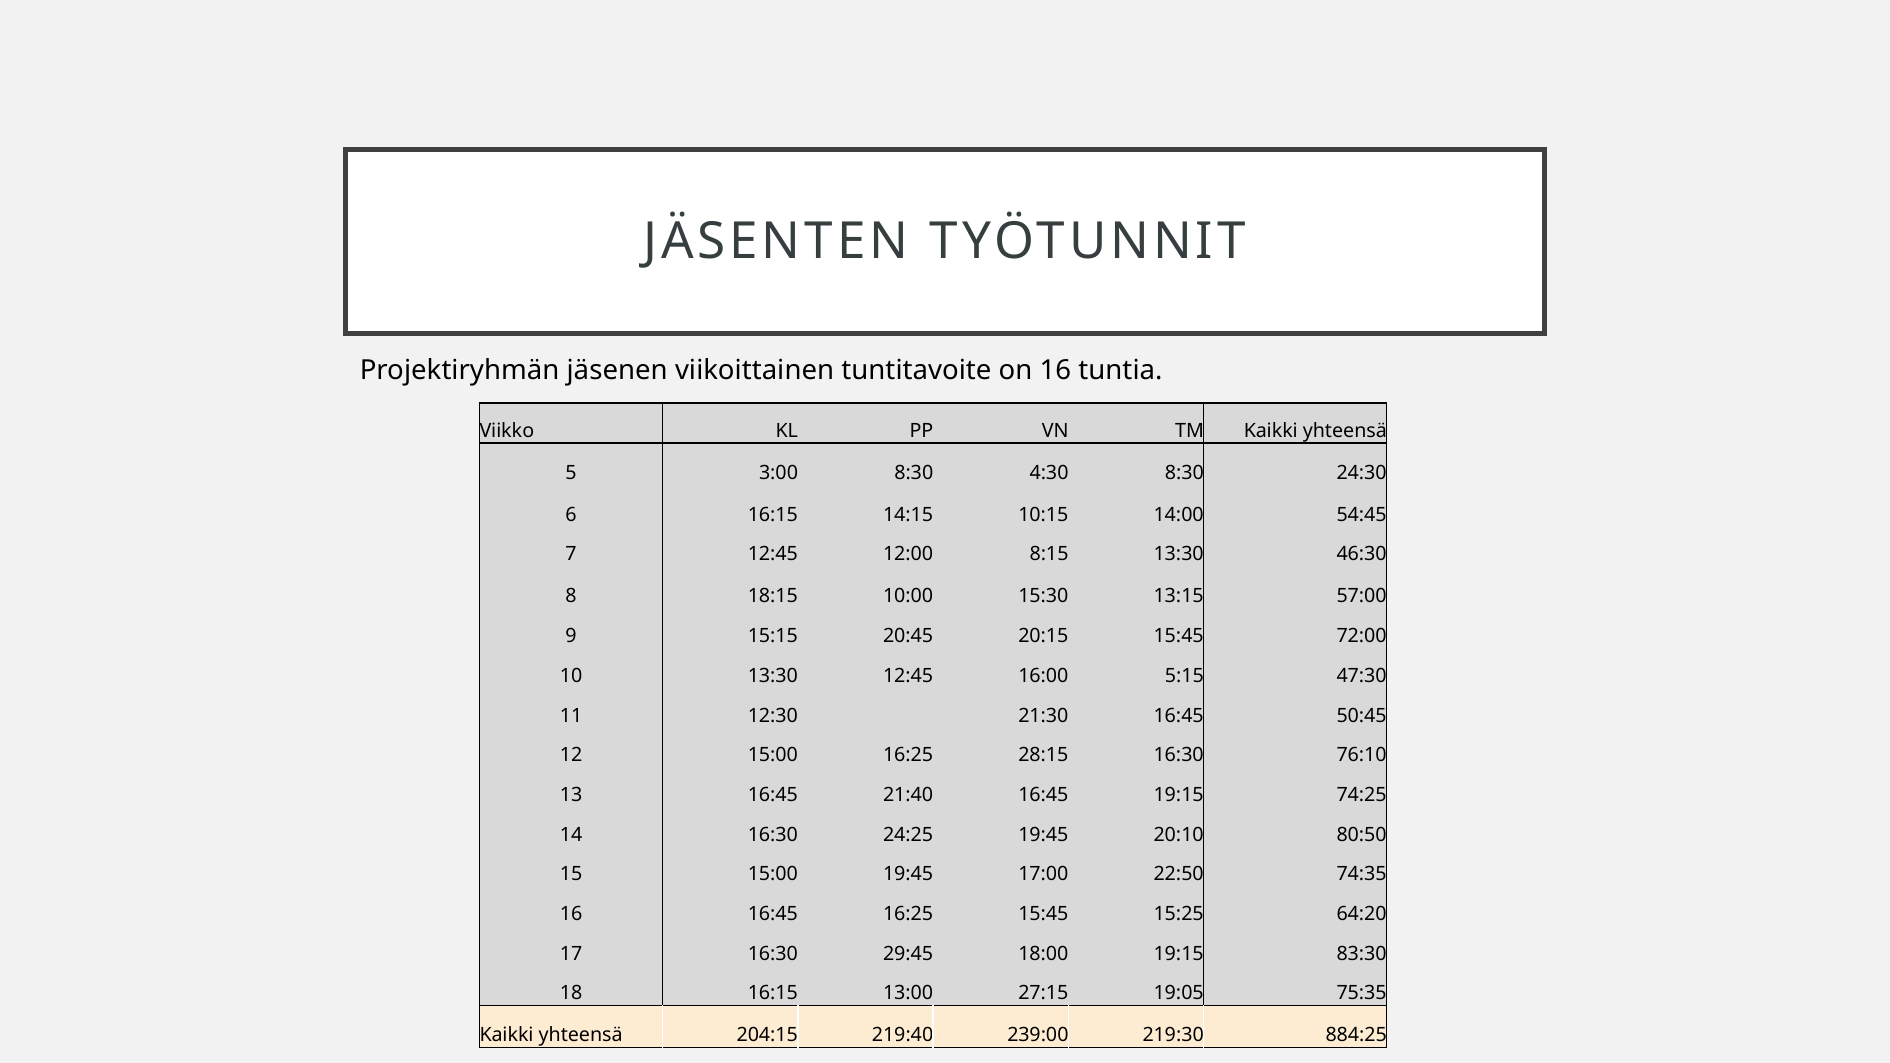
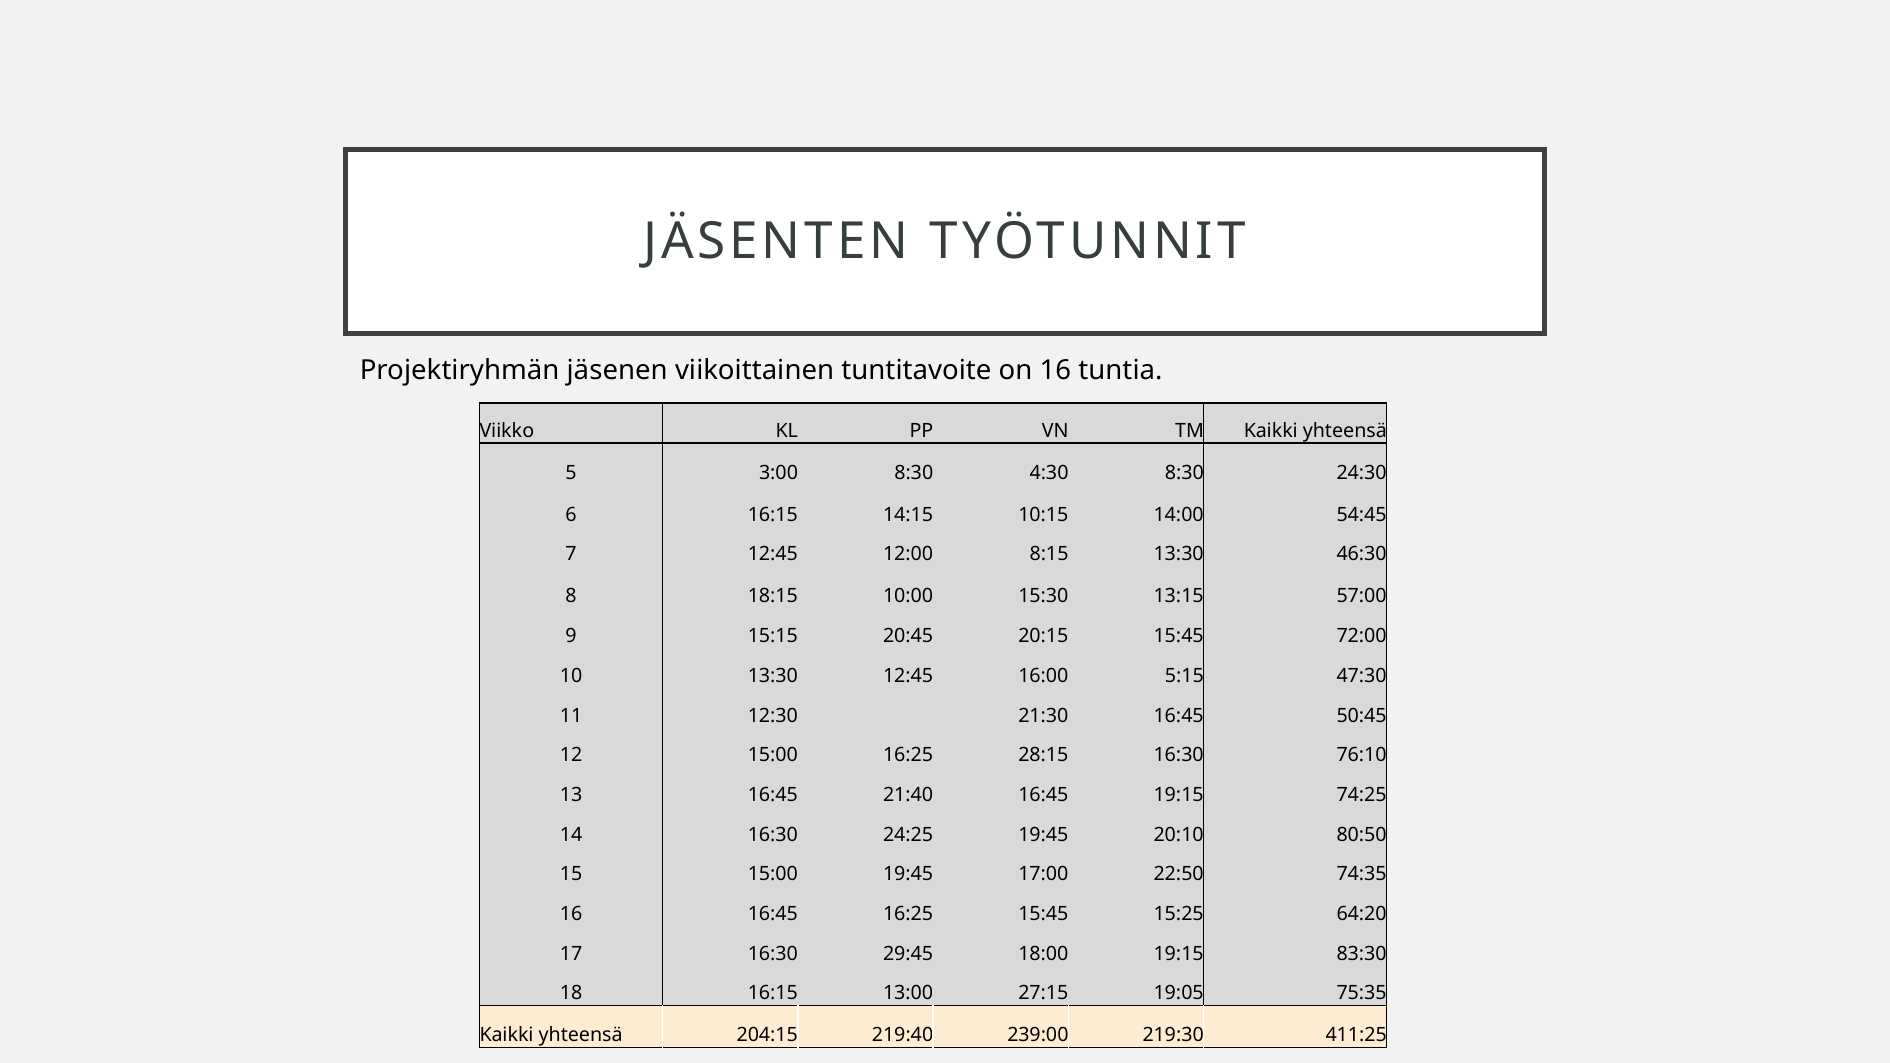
884:25: 884:25 -> 411:25 (1356, 1035)
